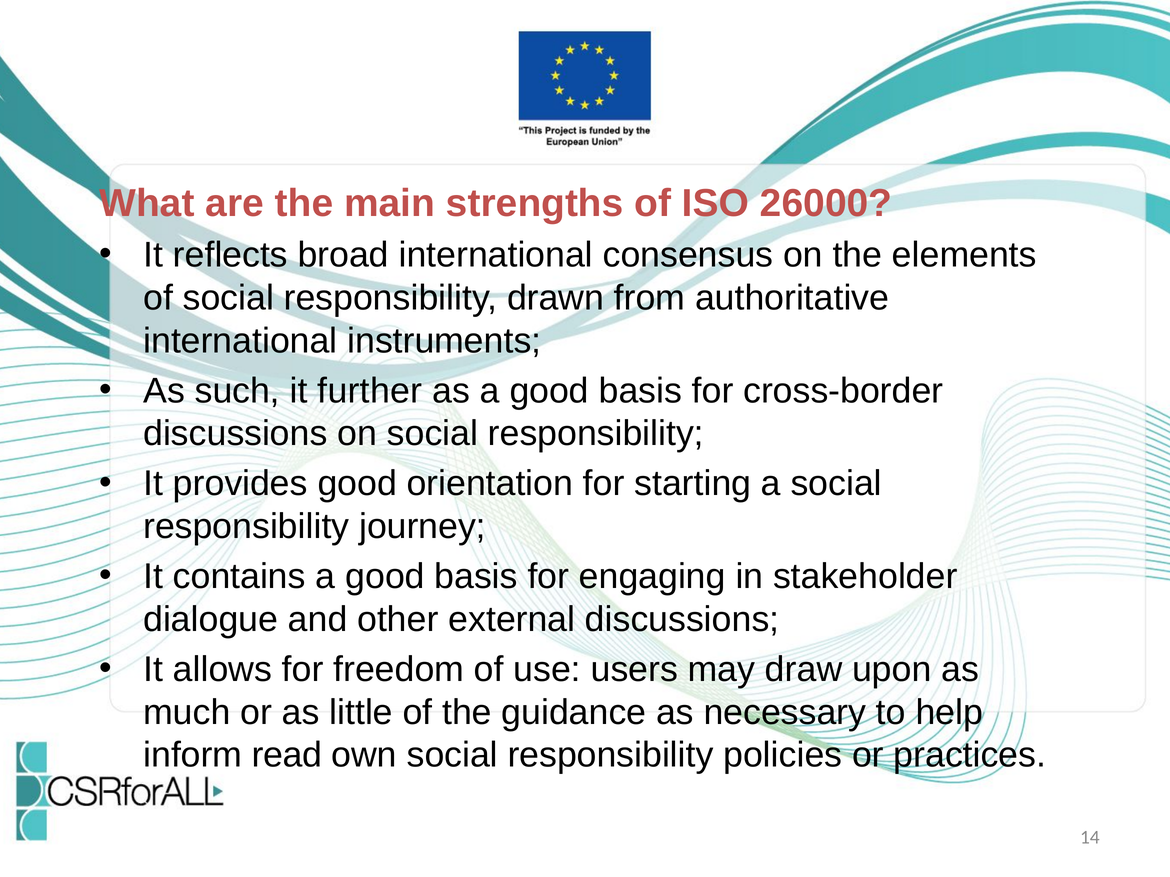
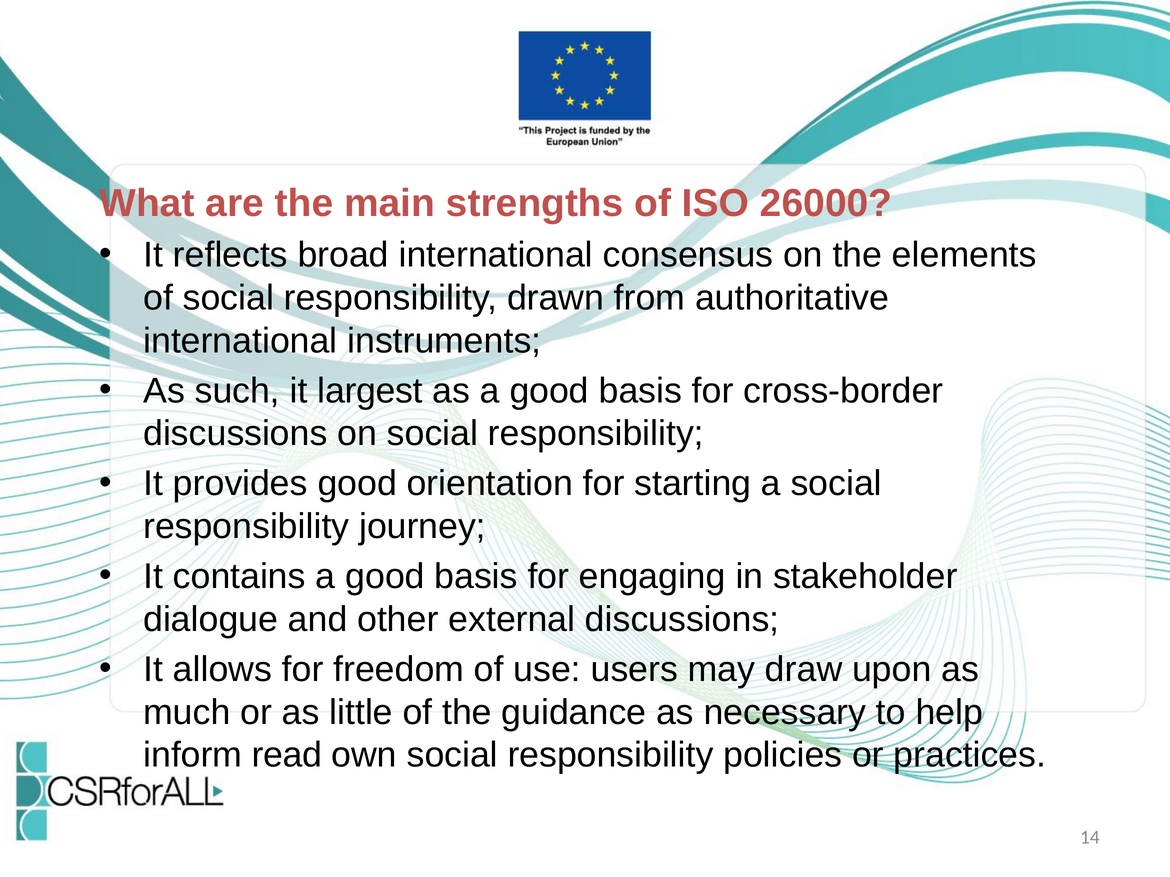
further: further -> largest (370, 391)
